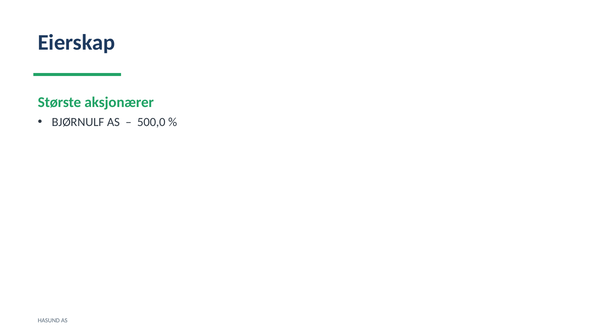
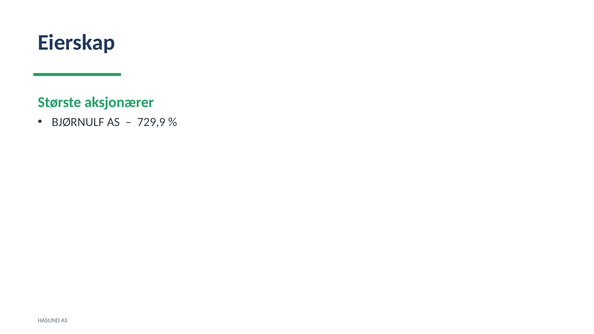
500,0: 500,0 -> 729,9 (151, 122)
